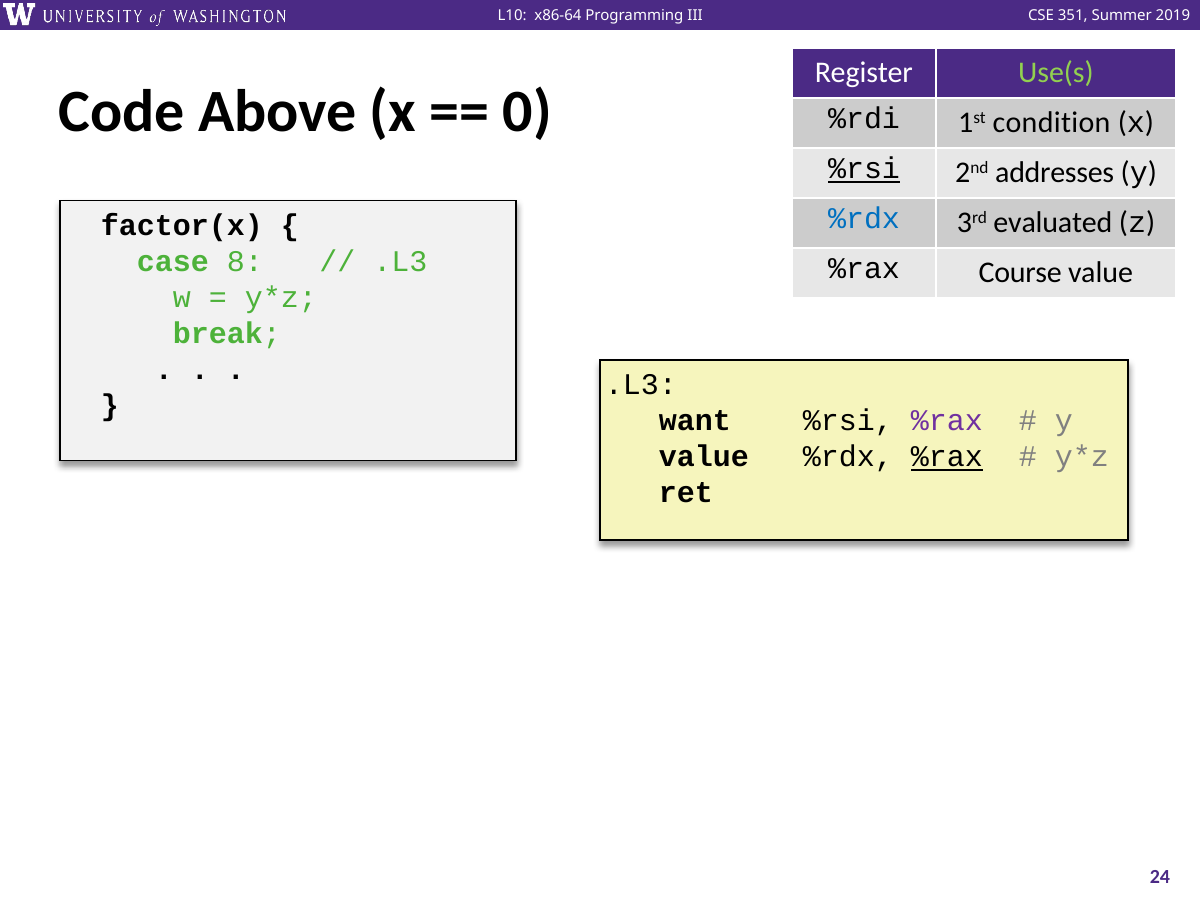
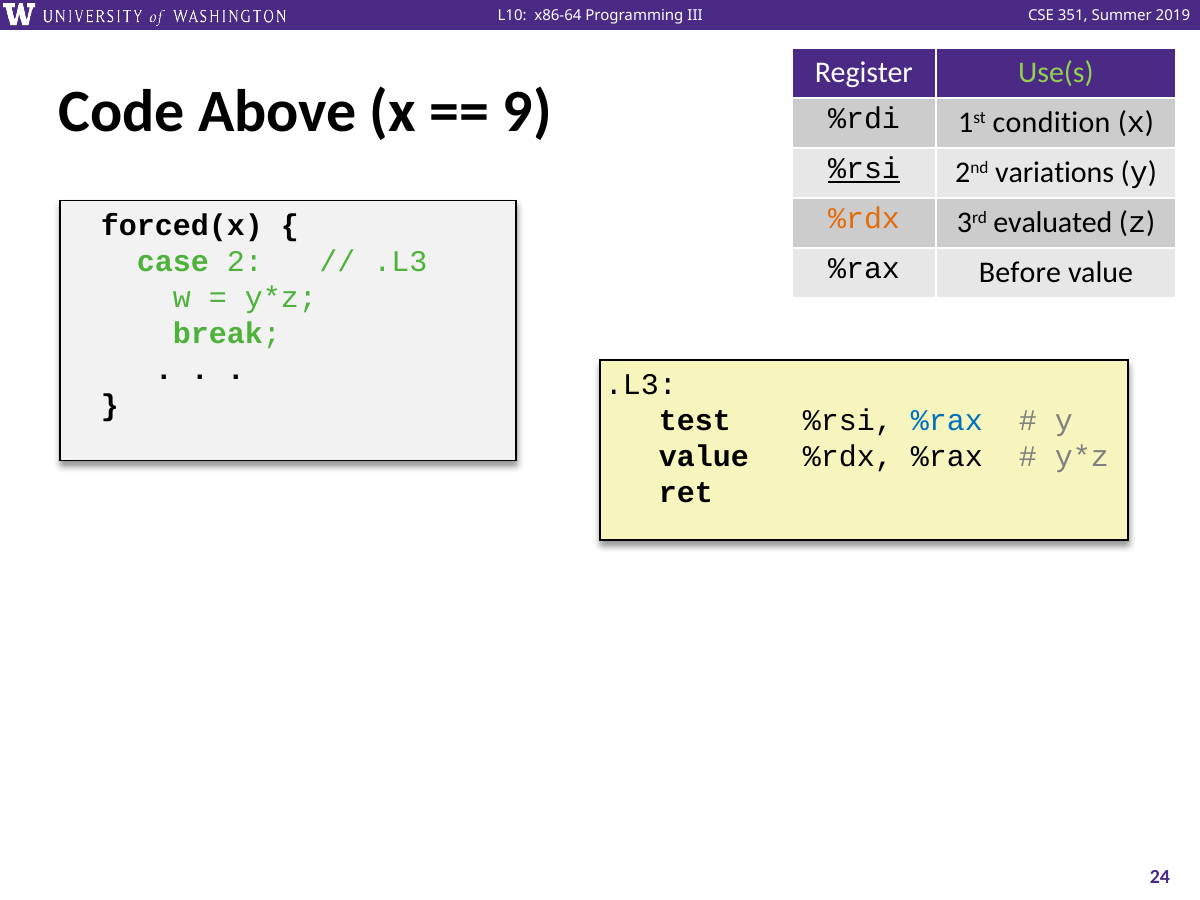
0: 0 -> 9 (527, 111)
addresses: addresses -> variations (1055, 173)
%rdx colour: blue -> orange (864, 219)
factor(x: factor(x -> forced(x (182, 226)
8: 8 -> 2 (245, 262)
Course: Course -> Before (1020, 273)
want: want -> test (695, 421)
%rax colour: purple -> blue (947, 421)
%rax underline: present -> none (947, 457)
